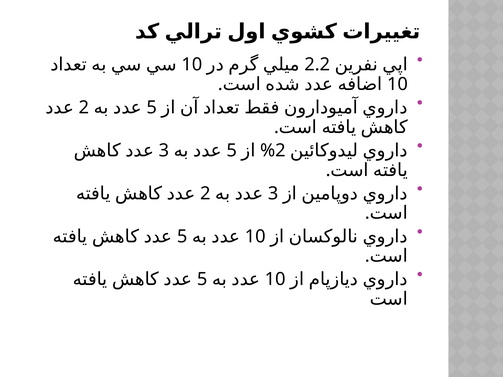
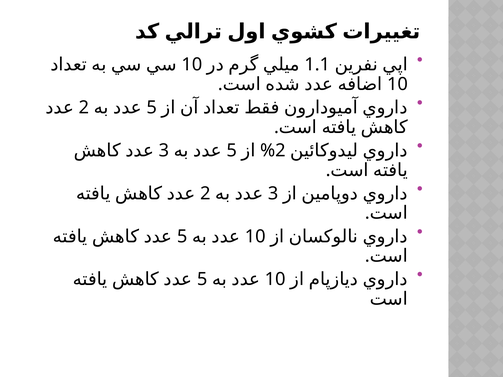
2.2: 2.2 -> 1.1 (317, 65)
